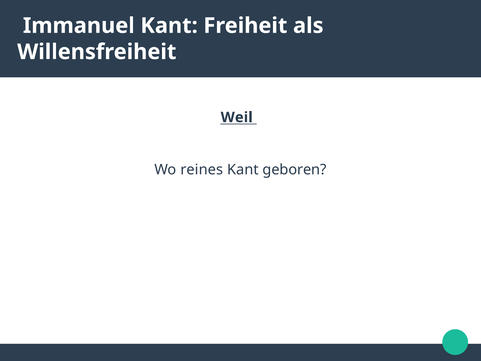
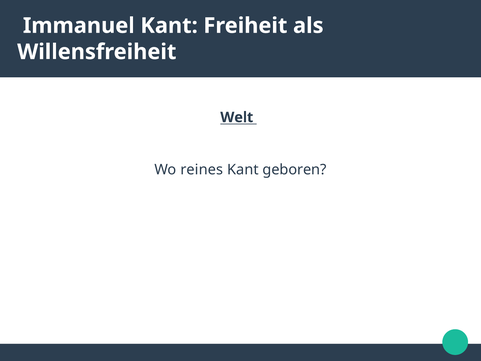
Weil: Weil -> Welt (237, 117)
